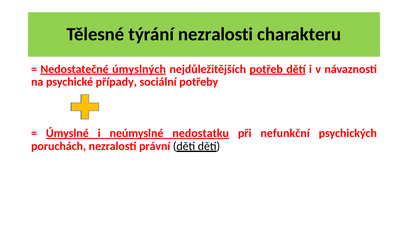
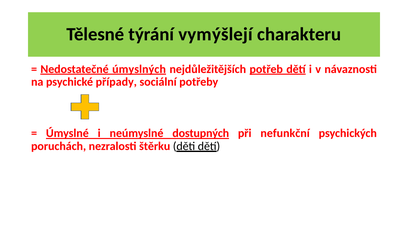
týrání nezralosti: nezralosti -> vymýšlejí (216, 34)
nedostatku: nedostatku -> dostupných (201, 133)
právní: právní -> štěrku (155, 146)
